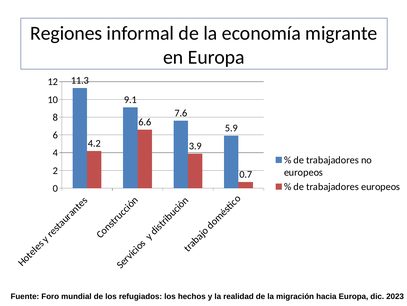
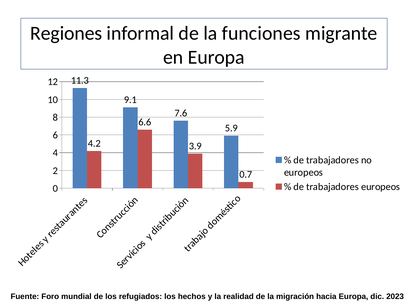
economía: economía -> funciones (261, 33)
